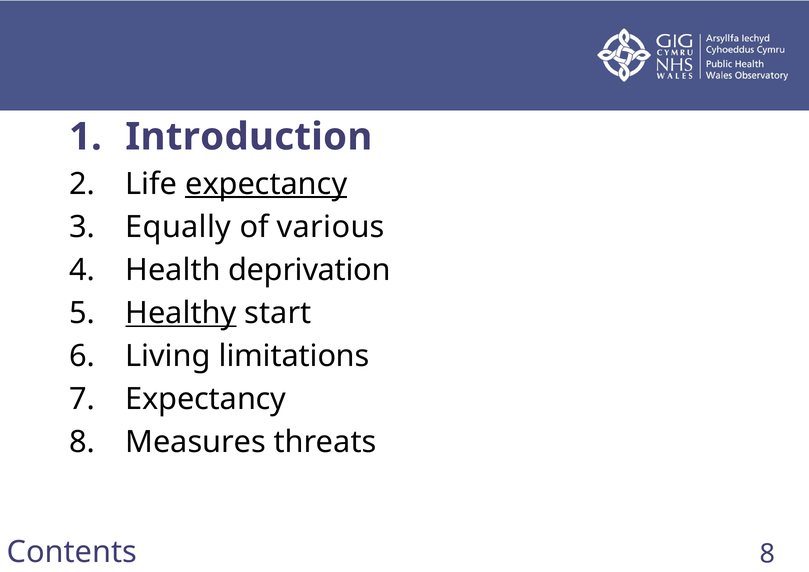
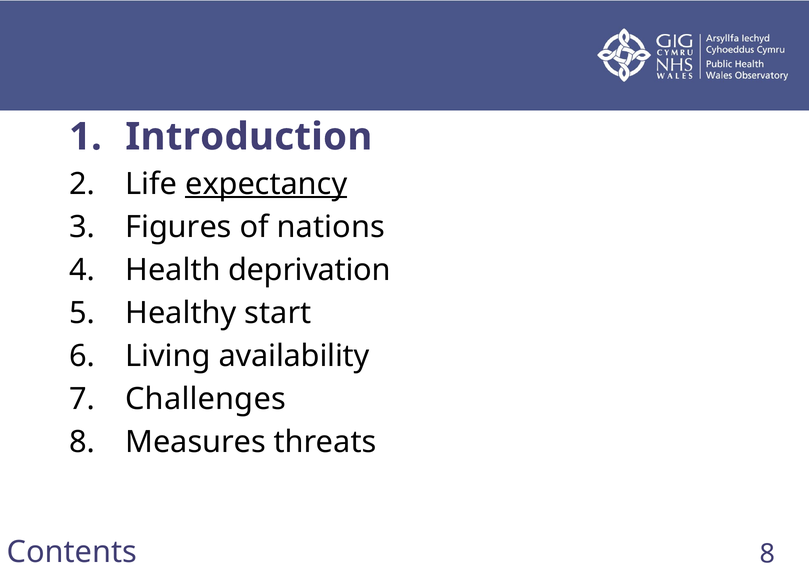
Equally: Equally -> Figures (178, 227)
various: various -> nations (331, 227)
Healthy underline: present -> none (181, 313)
limitations: limitations -> availability (294, 356)
Expectancy: Expectancy -> Challenges (206, 399)
